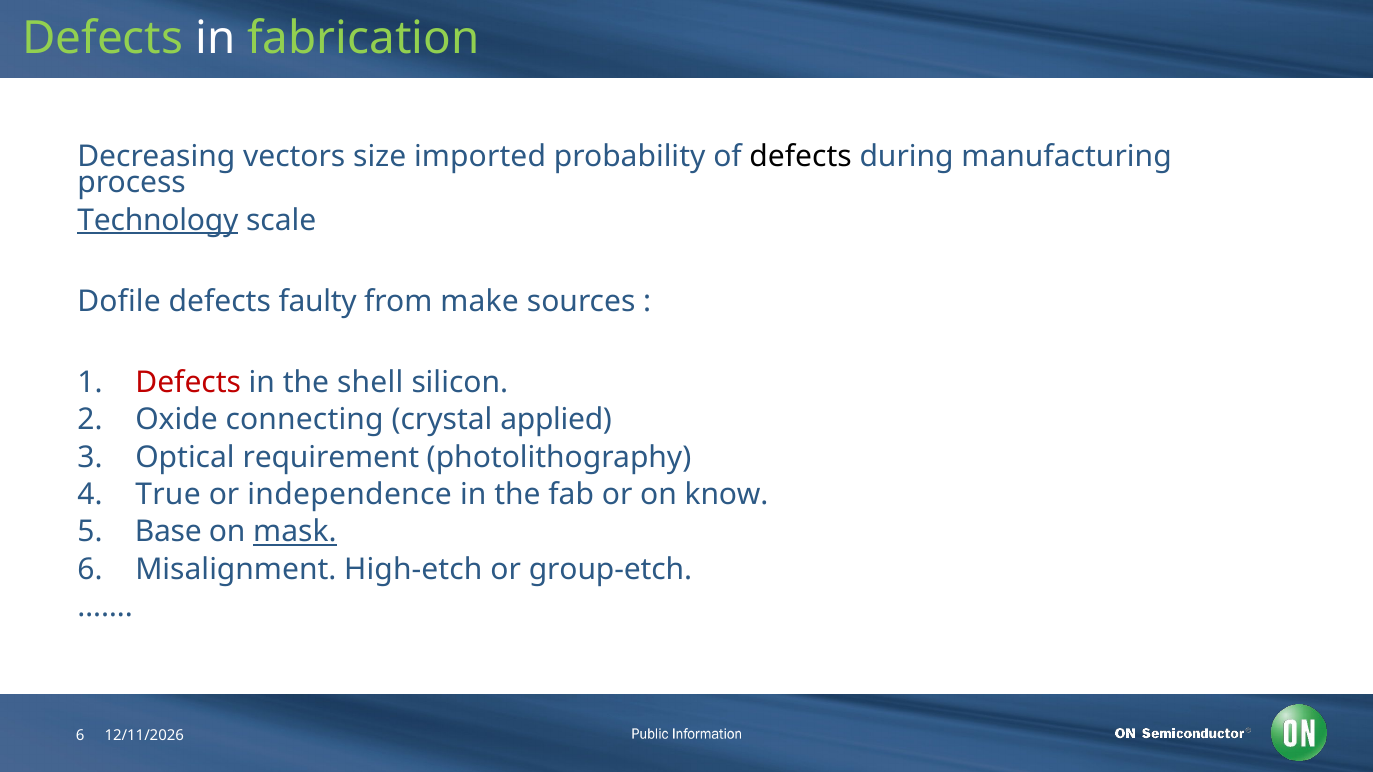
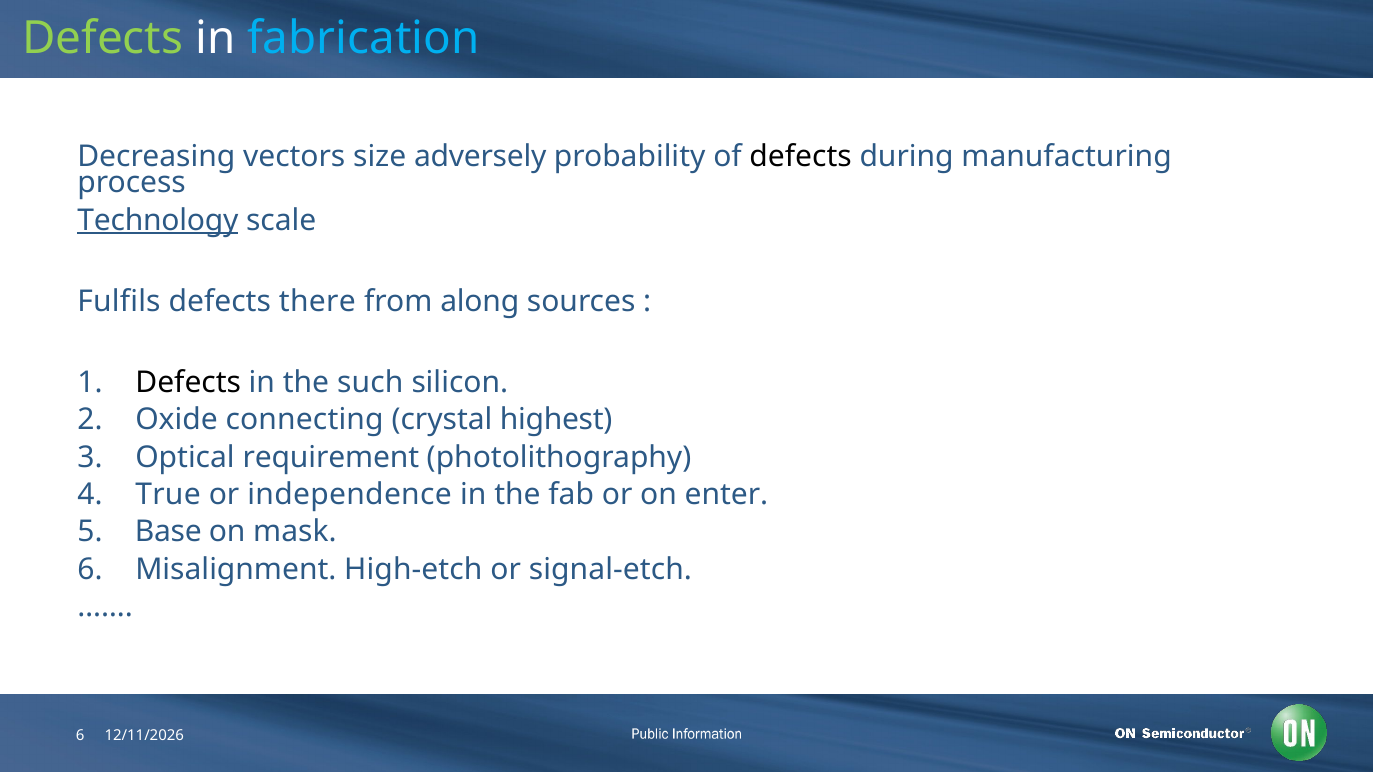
fabrication colour: light green -> light blue (363, 38)
imported: imported -> adversely (480, 157)
Dofile: Dofile -> Fulfils (119, 301)
faulty: faulty -> there (317, 301)
make: make -> along (480, 301)
Defects colour: red -> black (188, 383)
shell: shell -> such (370, 383)
applied: applied -> highest (556, 420)
know: know -> enter (726, 495)
mask underline: present -> none (295, 532)
group-etch: group-etch -> signal-etch (610, 570)
